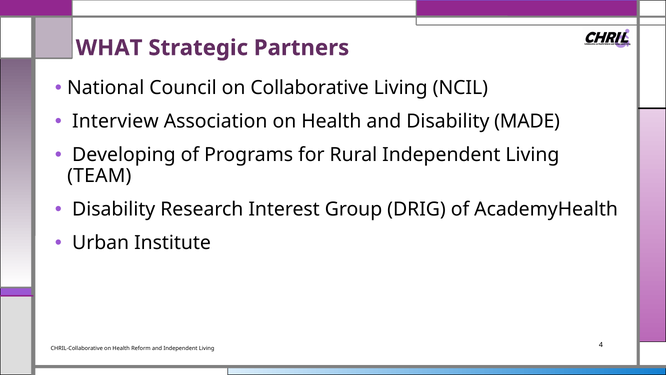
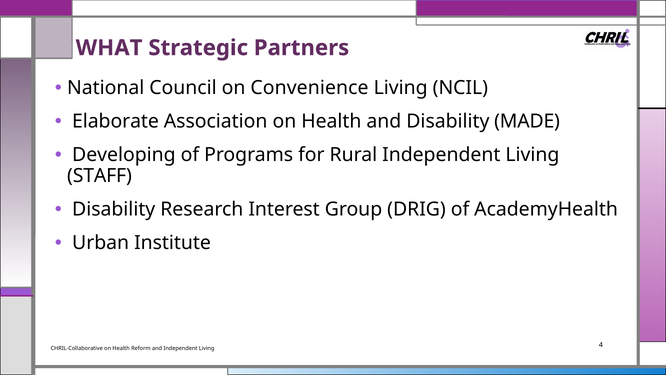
Collaborative: Collaborative -> Convenience (310, 88)
Interview: Interview -> Elaborate (115, 121)
TEAM: TEAM -> STAFF (99, 176)
